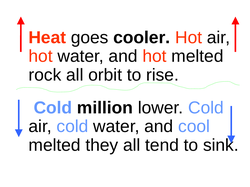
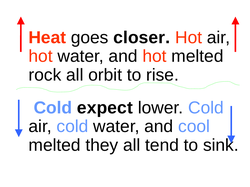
cooler: cooler -> closer (142, 38)
million: million -> expect (105, 108)
